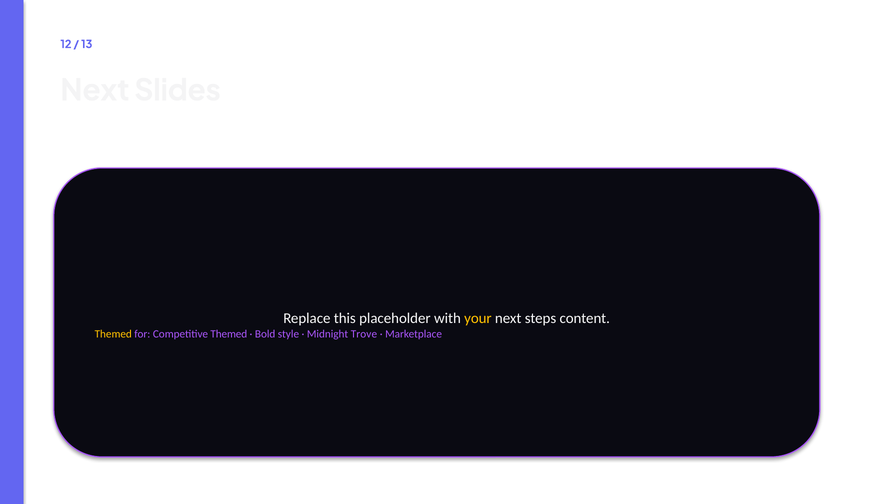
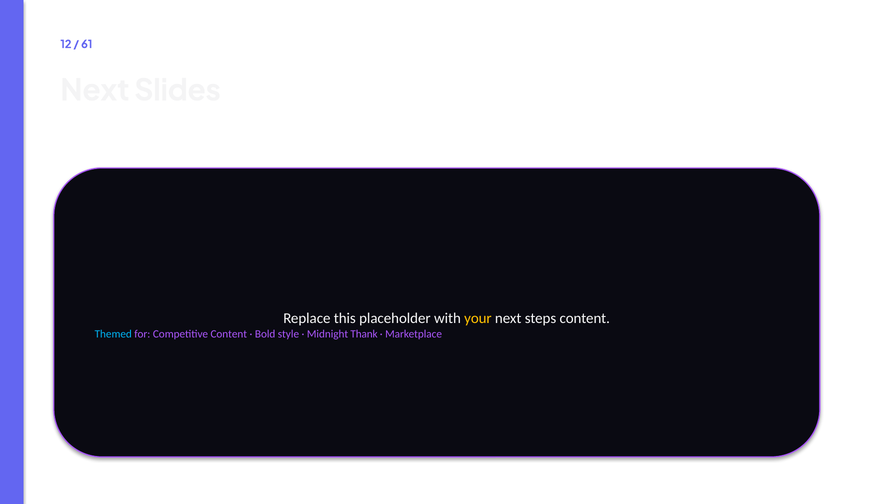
13: 13 -> 61 (87, 44)
Themed colour: yellow -> light blue (113, 334)
Competitive Themed: Themed -> Content (229, 334)
Trove: Trove -> Thank (364, 334)
